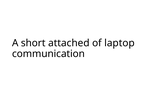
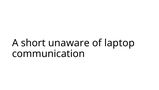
attached: attached -> unaware (69, 43)
